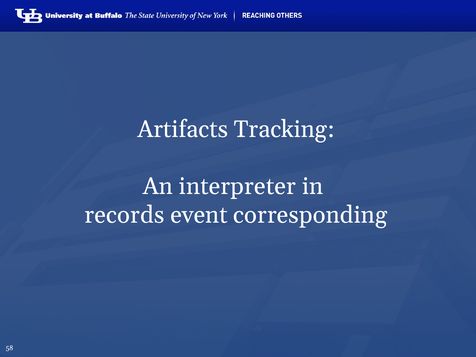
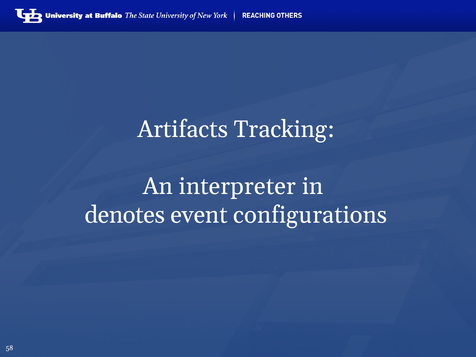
records: records -> denotes (125, 215)
corresponding: corresponding -> configurations (310, 215)
